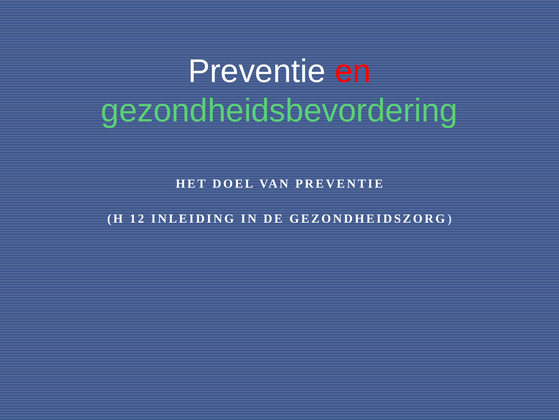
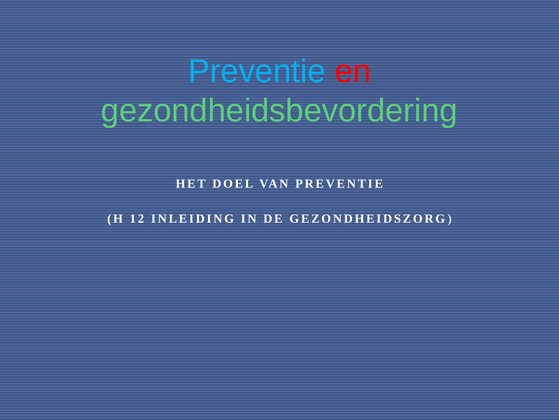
Preventie colour: white -> light blue (257, 71)
